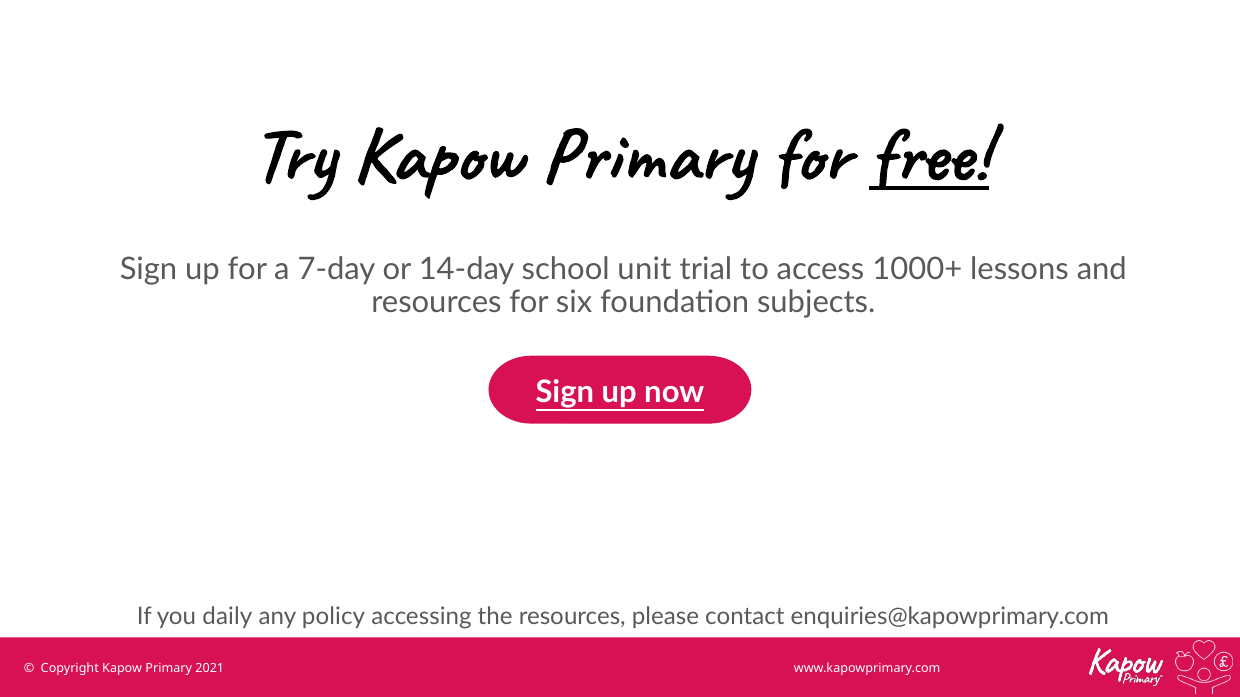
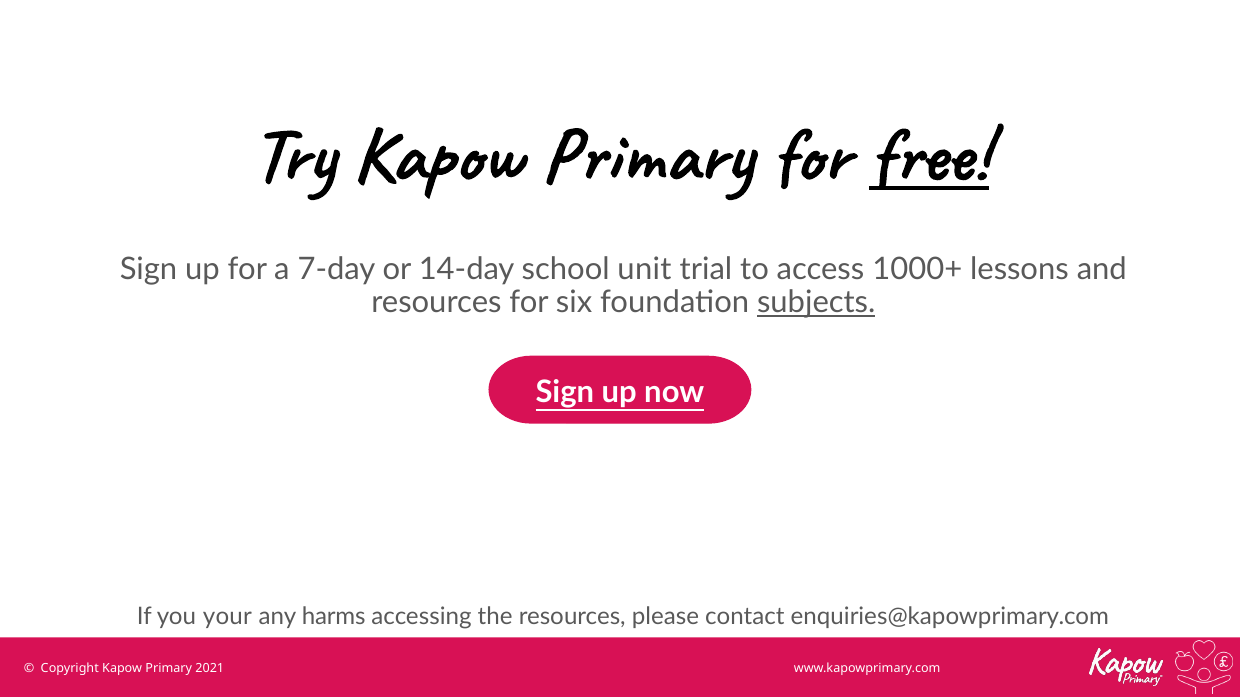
subjects underline: none -> present (816, 303)
daily: daily -> your (227, 617)
policy: policy -> harms (334, 617)
